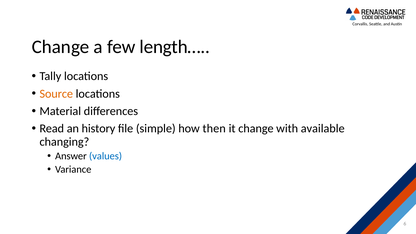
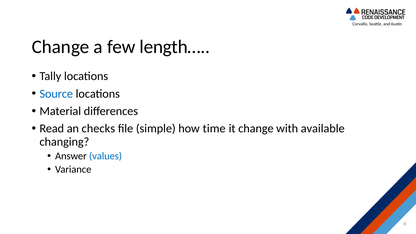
Source colour: orange -> blue (56, 94)
history: history -> checks (98, 129)
then: then -> time (214, 129)
